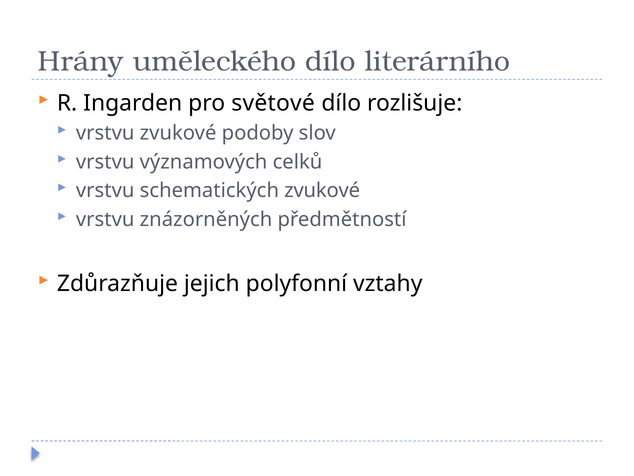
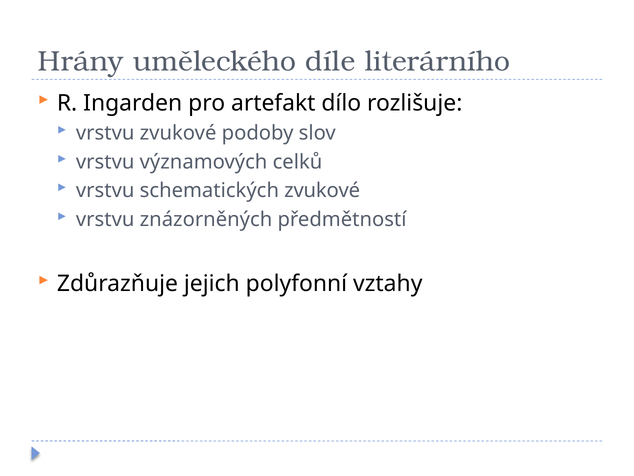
uměleckého dílo: dílo -> díle (330, 61)
světové: světové -> artefakt (273, 103)
